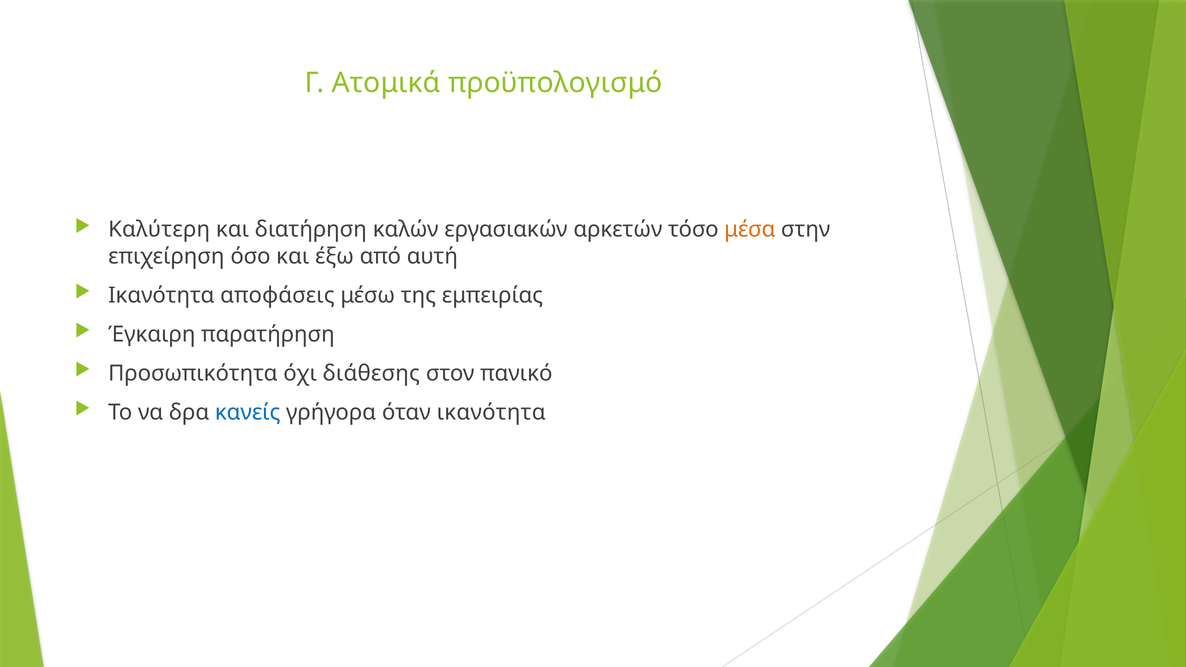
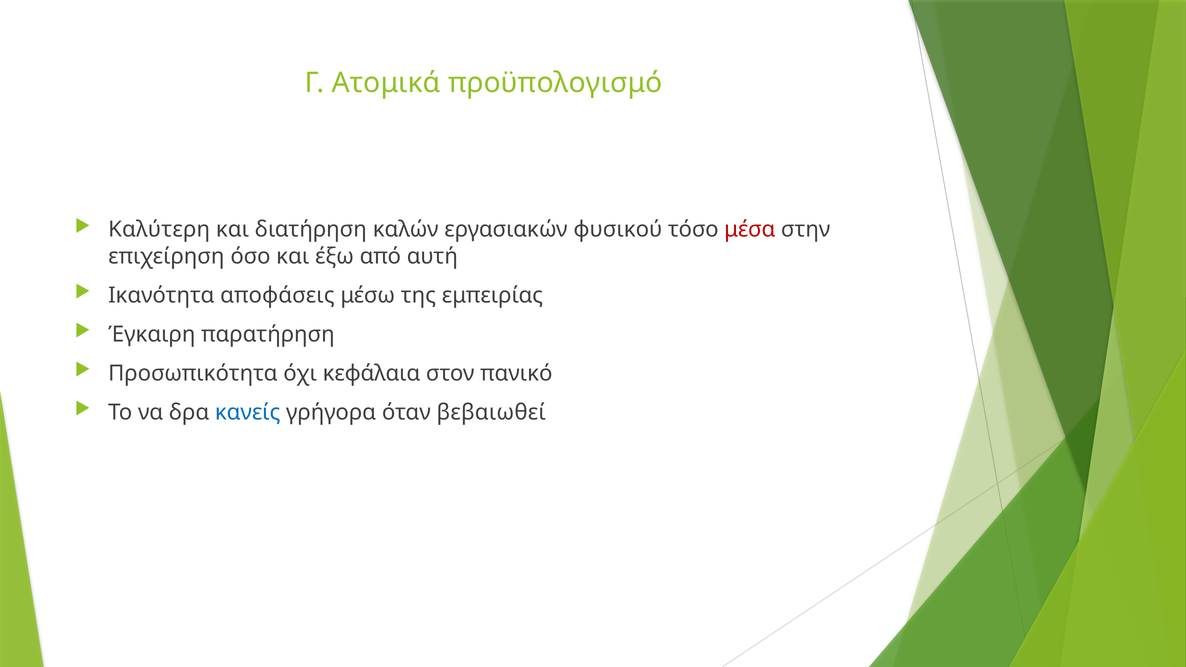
αρκετών: αρκετών -> φυσικού (618, 230)
μέσα colour: orange -> red (750, 230)
διάθεσης: διάθεσης -> κεφάλαια (371, 373)
όταν ικανότητα: ικανότητα -> βεβαιωθεί (491, 412)
